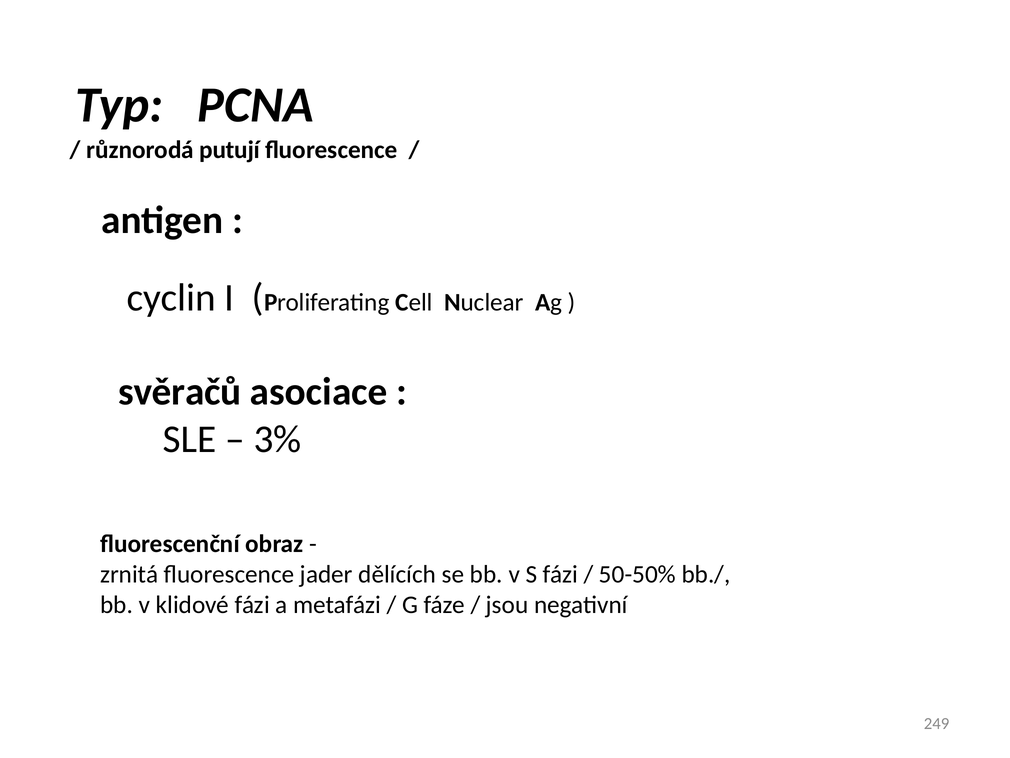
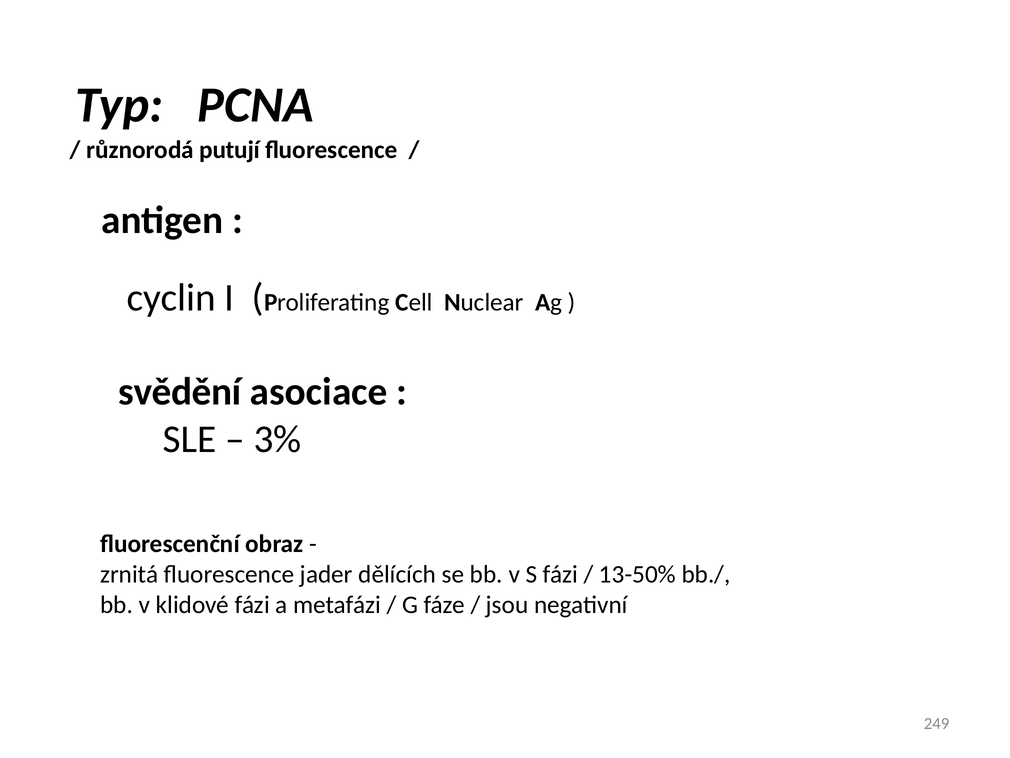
svěračů: svěračů -> svědění (180, 392)
50-50%: 50-50% -> 13-50% (637, 574)
